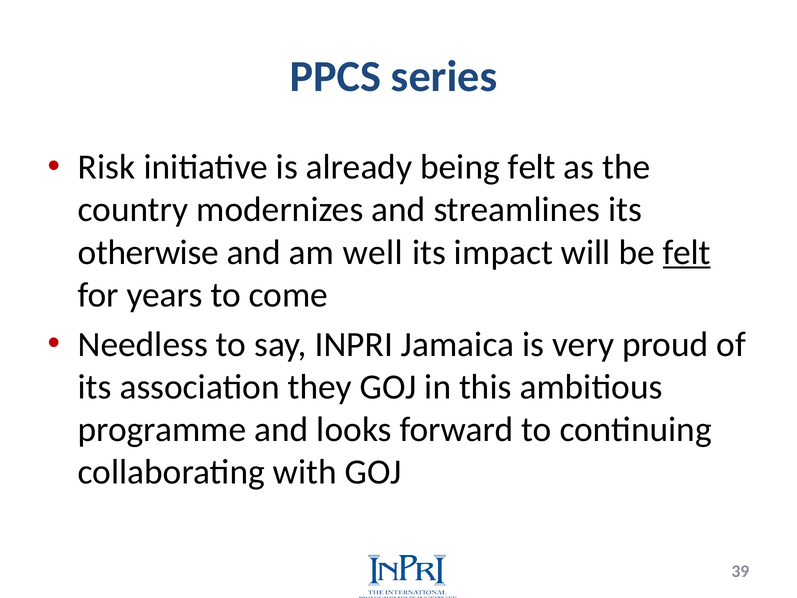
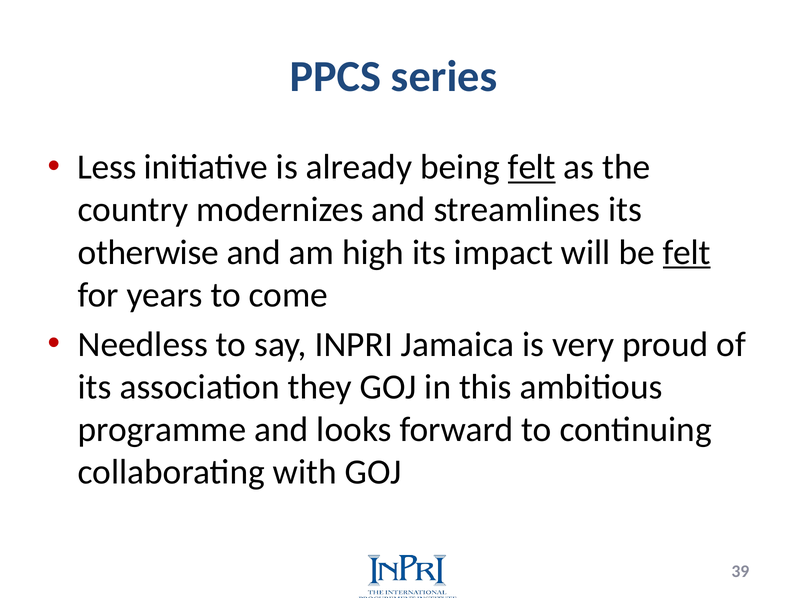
Risk: Risk -> Less (107, 167)
felt underline: none -> present (532, 167)
well: well -> high (373, 252)
